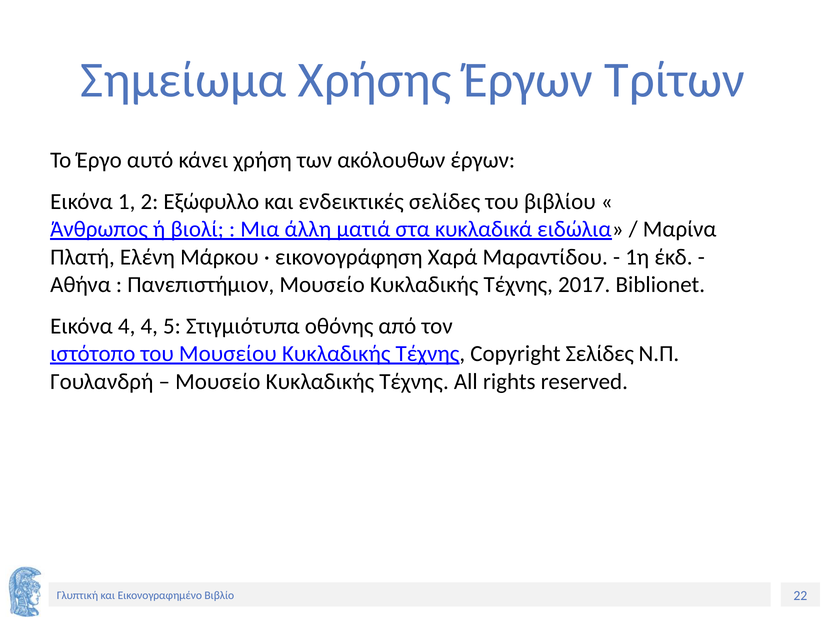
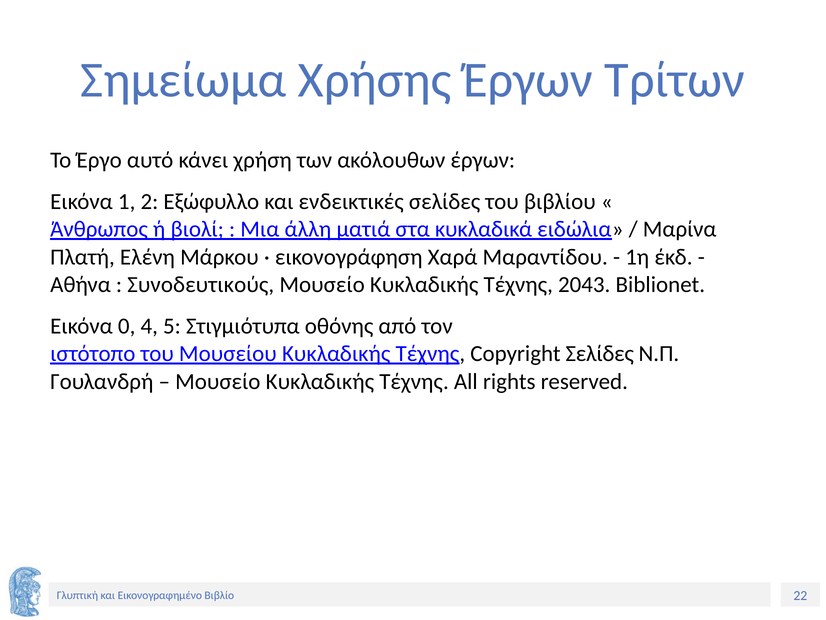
Πανεπιστήμιον: Πανεπιστήμιον -> Συνοδευτικούς (201, 285)
2017: 2017 -> 2043 (584, 285)
Εικόνα 4: 4 -> 0 (127, 326)
